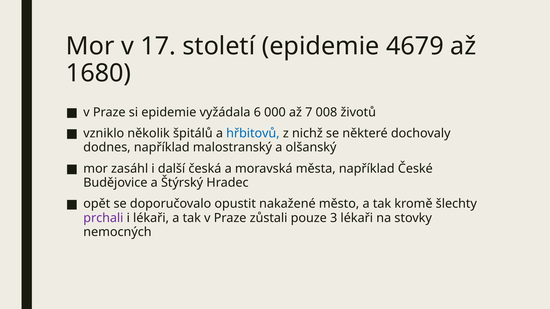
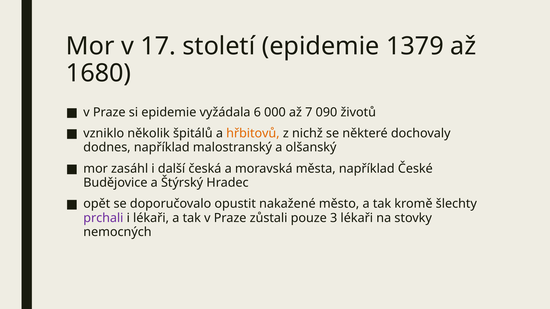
4679: 4679 -> 1379 (415, 46)
008: 008 -> 090 (326, 112)
hřbitovů colour: blue -> orange (253, 133)
